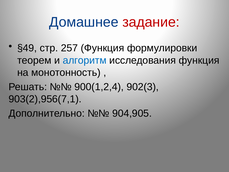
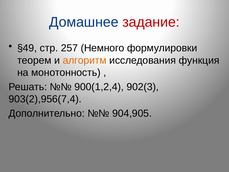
257 Функция: Функция -> Немного (103, 48)
алгоритм colour: blue -> orange (85, 60)
903(2),956(7,1: 903(2),956(7,1 -> 903(2),956(7,4 (45, 99)
